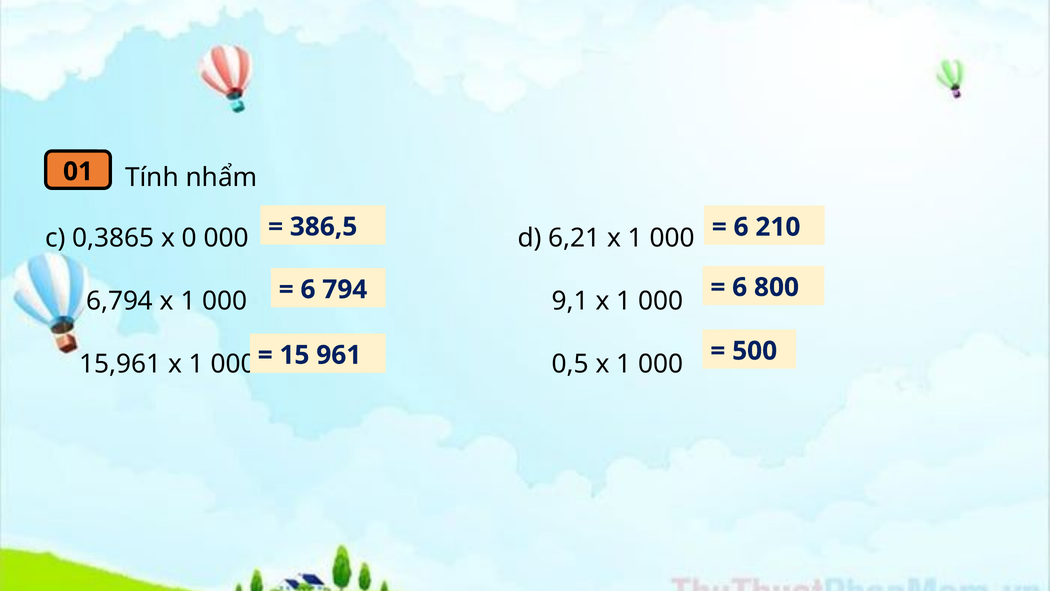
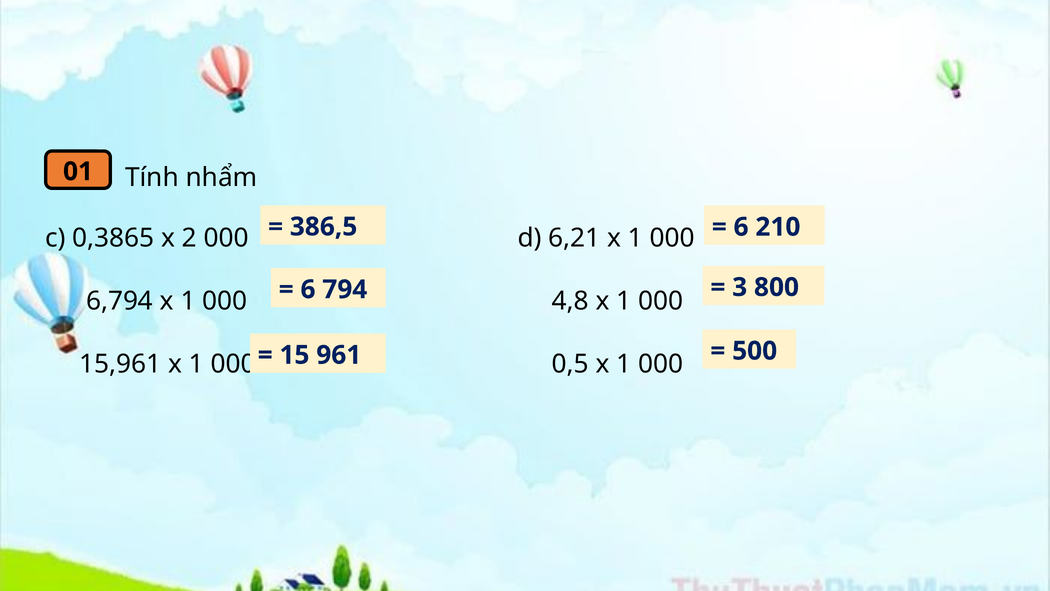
0: 0 -> 2 (189, 238)
6: 6 -> 3 (740, 287)
9,1: 9,1 -> 4,8 (570, 301)
